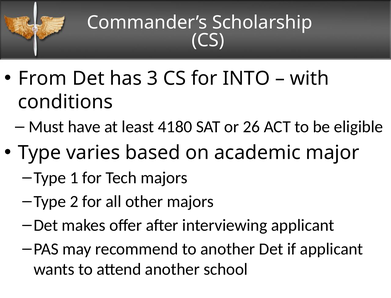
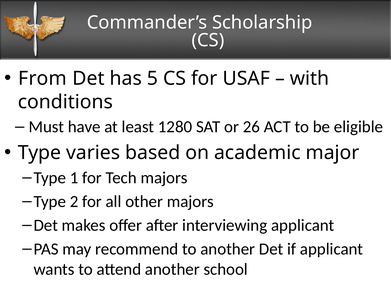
3: 3 -> 5 (152, 78)
INTO: INTO -> USAF (246, 78)
4180: 4180 -> 1280 (175, 127)
